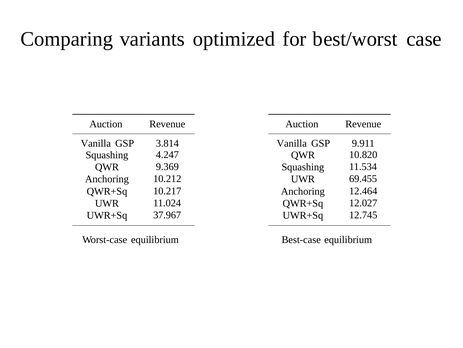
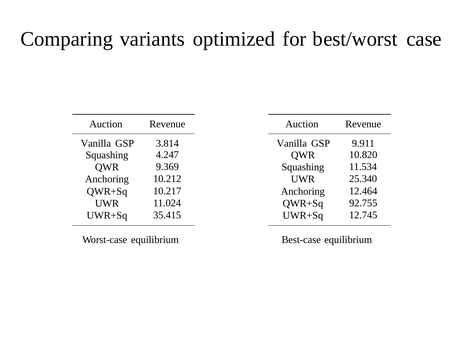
69.455: 69.455 -> 25.340 (363, 179)
12.027: 12.027 -> 92.755 (363, 203)
37.967: 37.967 -> 35.415 (167, 215)
